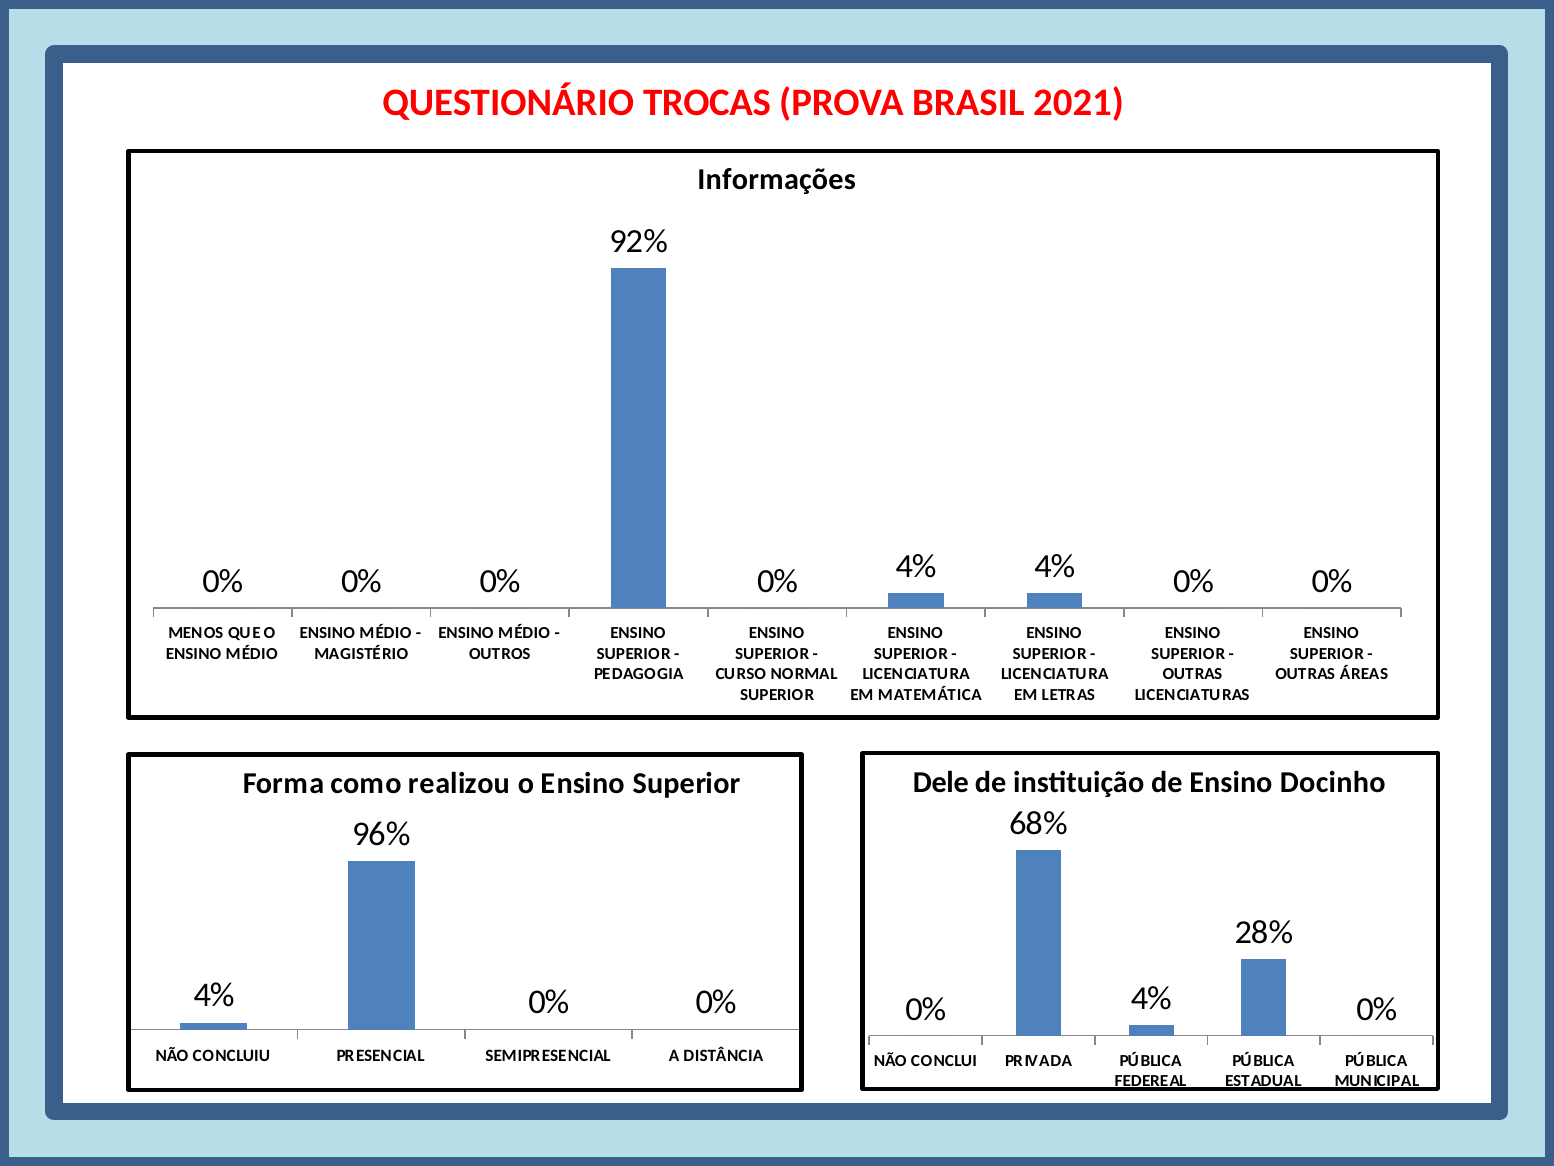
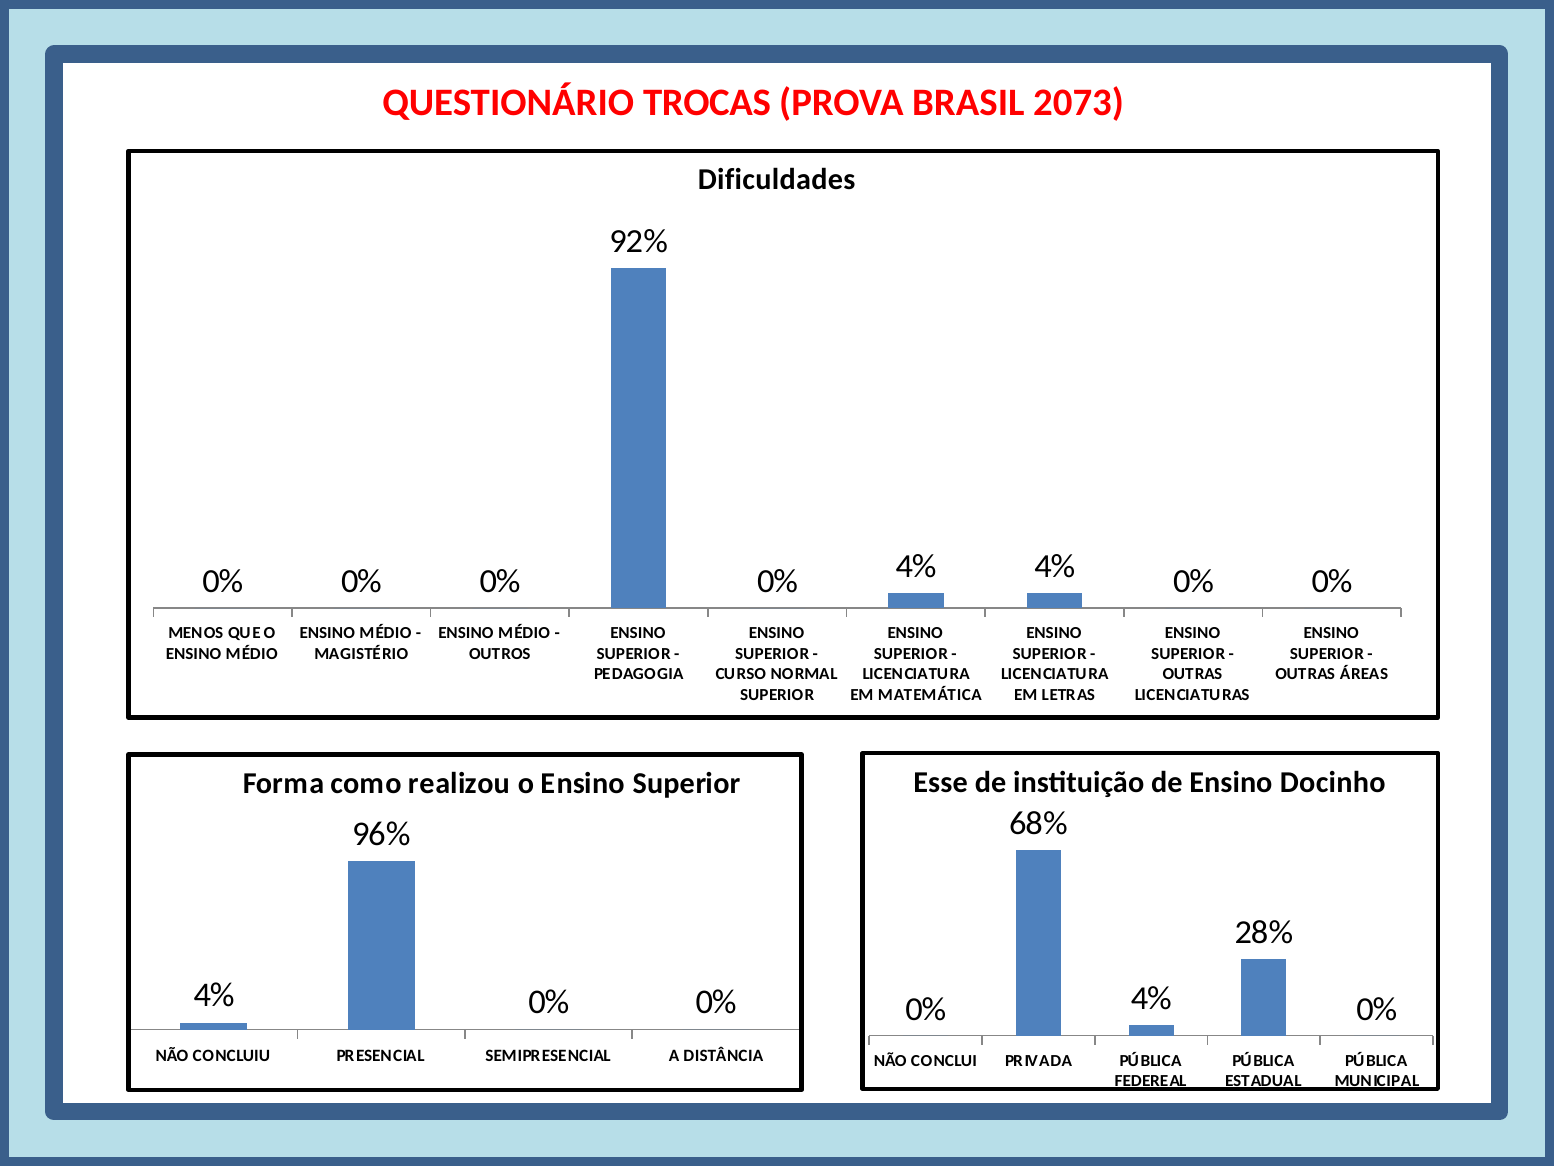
2021: 2021 -> 2073 (1079, 102)
Informações: Informações -> Dificuldades (777, 179)
Dele: Dele -> Esse (941, 782)
